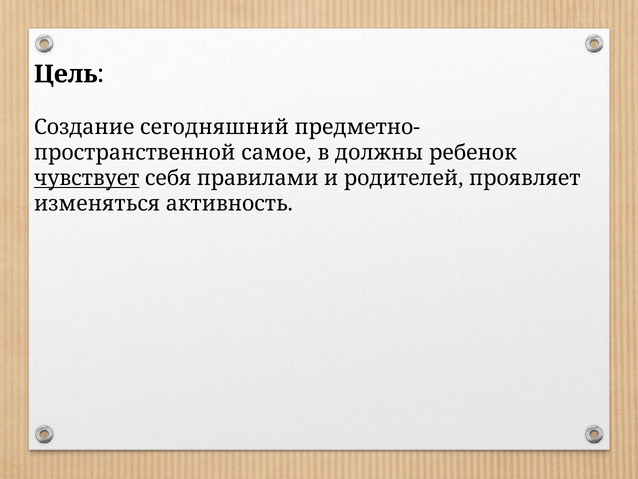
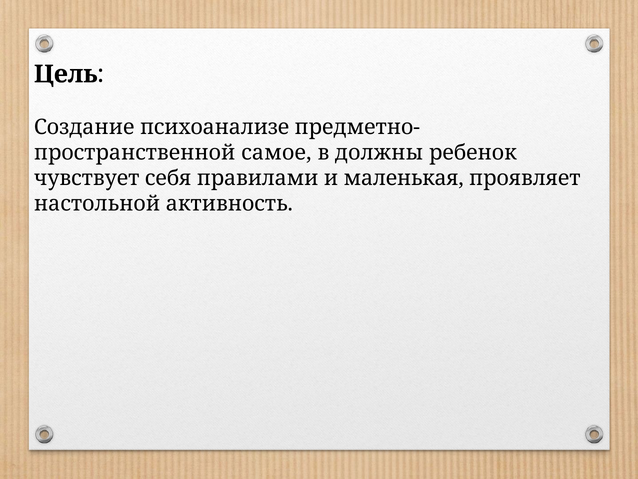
сегодняшний: сегодняшний -> психоанализе (215, 127)
чувствует underline: present -> none (87, 178)
родителей: родителей -> маленькая (404, 178)
изменяться: изменяться -> настольной (97, 204)
